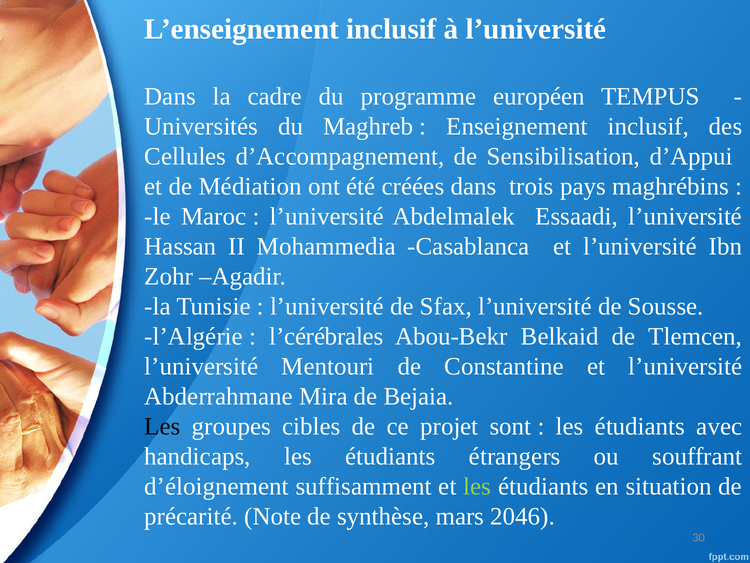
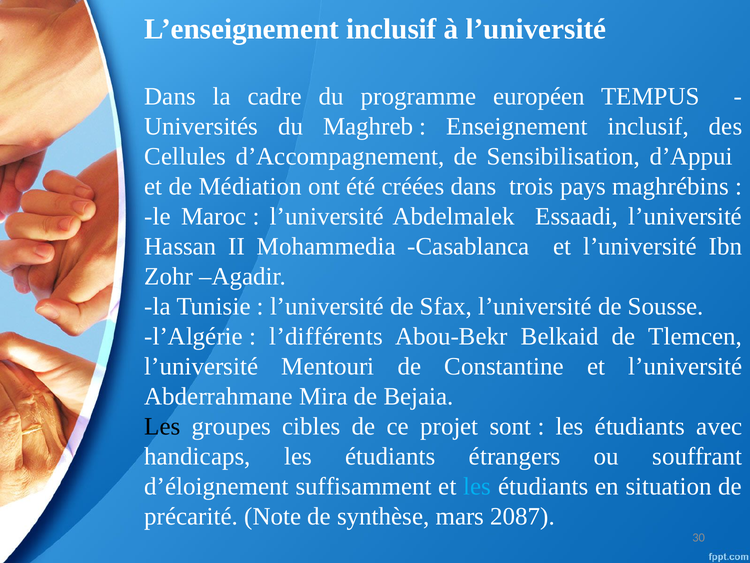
l’cérébrales: l’cérébrales -> l’différents (326, 336)
les colour: light green -> light blue (477, 486)
2046: 2046 -> 2087 (523, 516)
